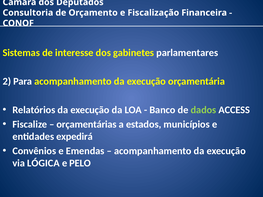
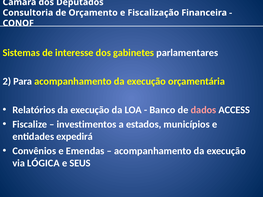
dados colour: light green -> pink (203, 110)
orçamentárias: orçamentárias -> investimentos (87, 124)
PELO: PELO -> SEUS (80, 163)
